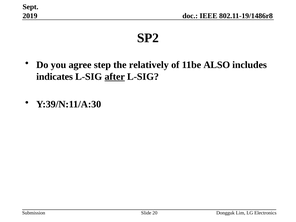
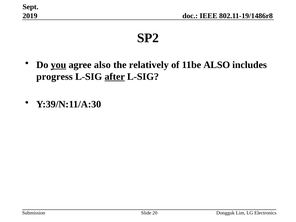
you underline: none -> present (58, 65)
agree step: step -> also (102, 65)
indicates: indicates -> progress (55, 77)
